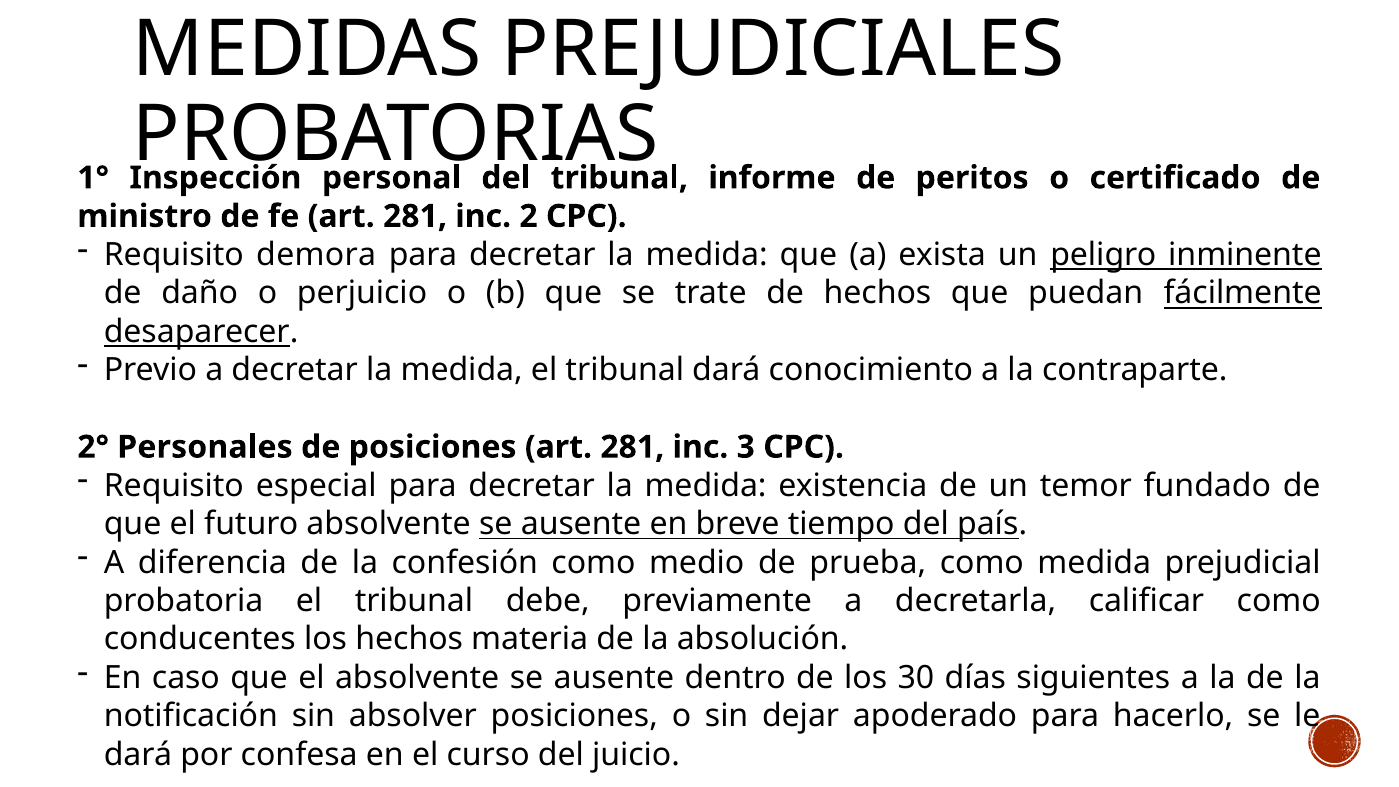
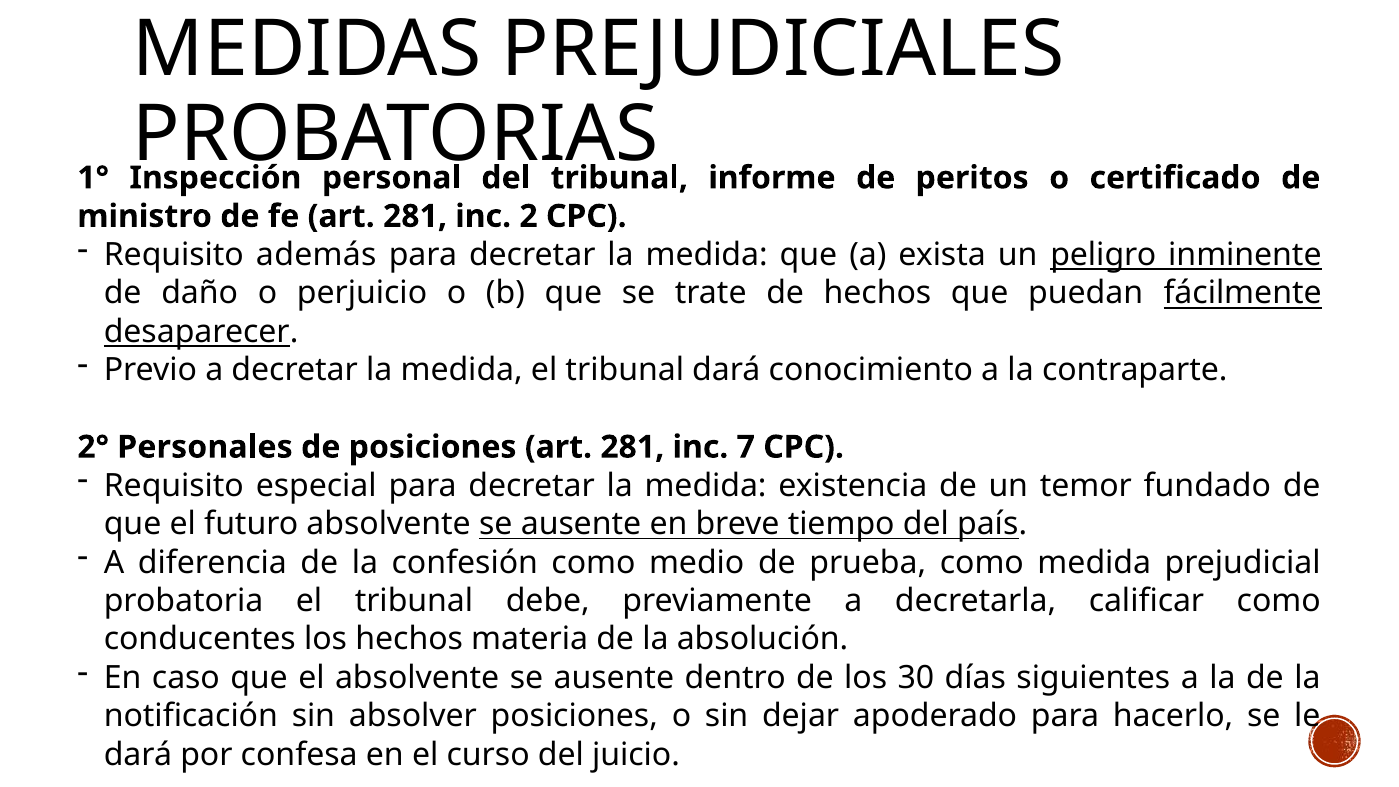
demora: demora -> además (316, 255)
3: 3 -> 7 (746, 447)
